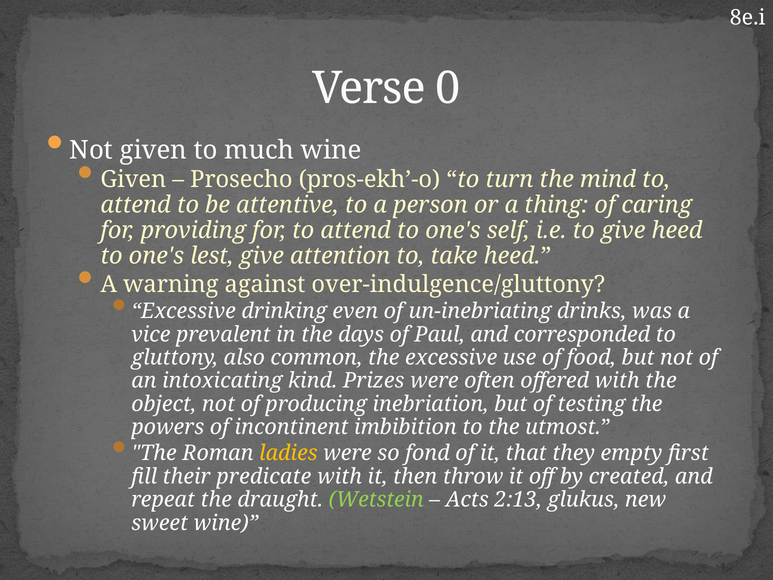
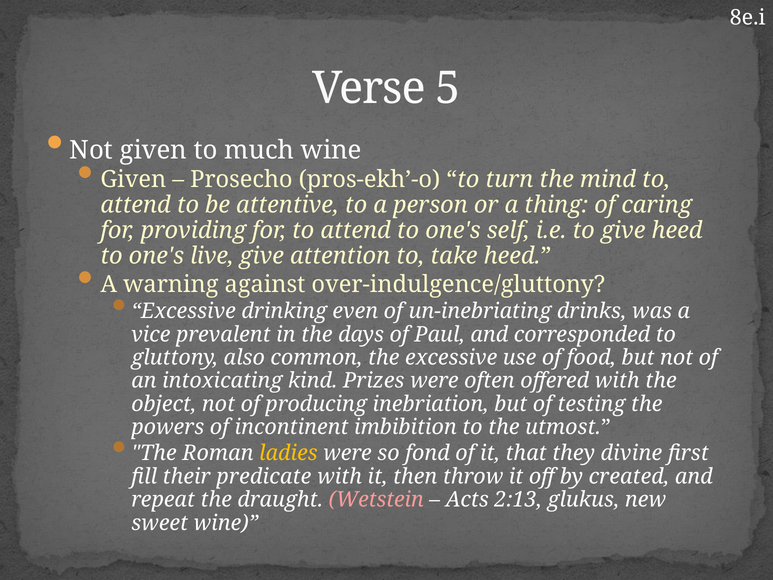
0: 0 -> 5 (448, 88)
lest: lest -> live (212, 256)
empty: empty -> divine (631, 453)
Wetstein colour: light green -> pink (376, 499)
